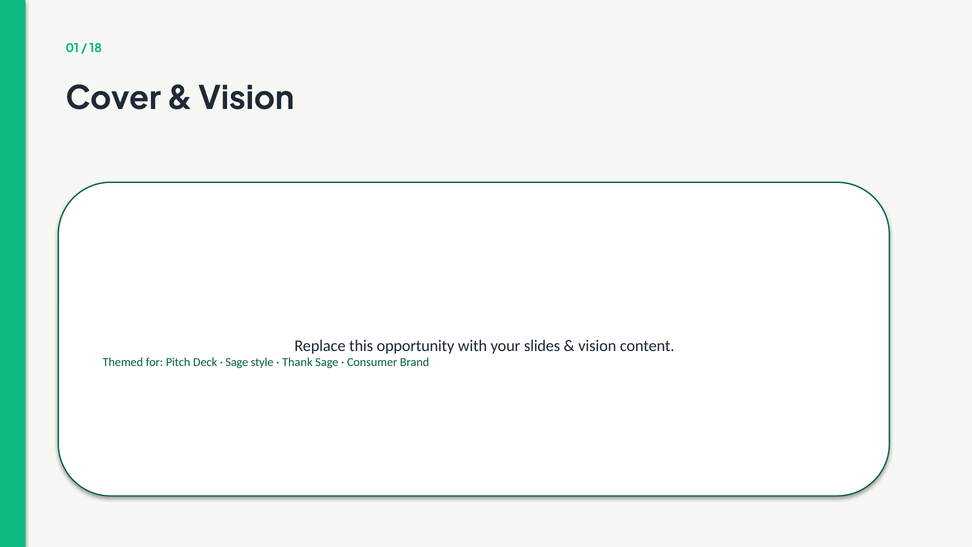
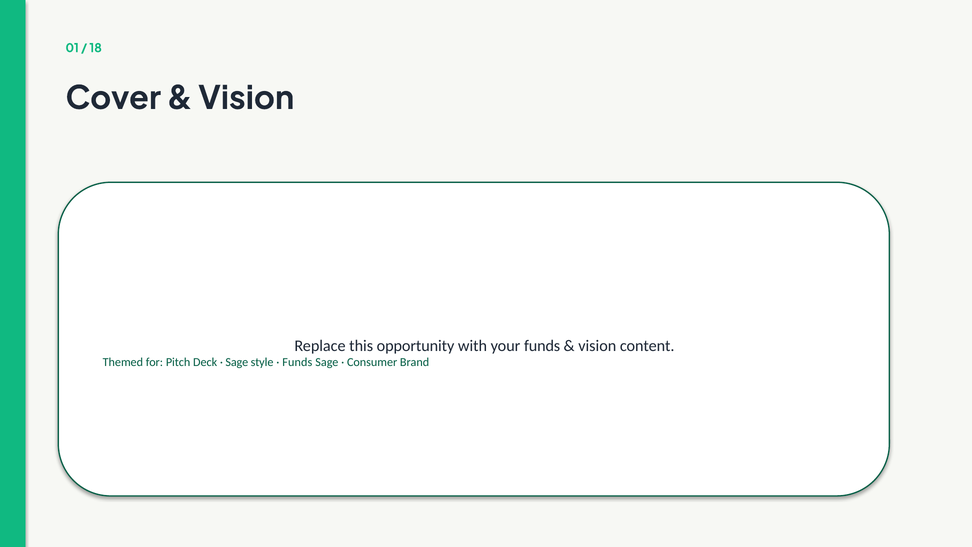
your slides: slides -> funds (542, 346)
Thank: Thank -> Funds (297, 362)
